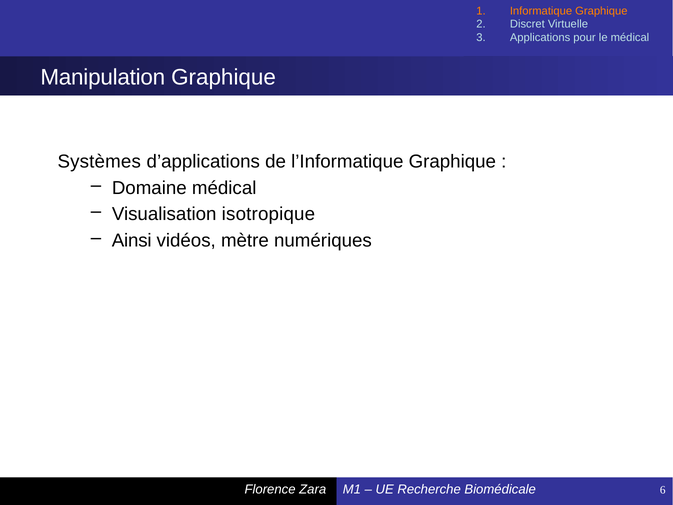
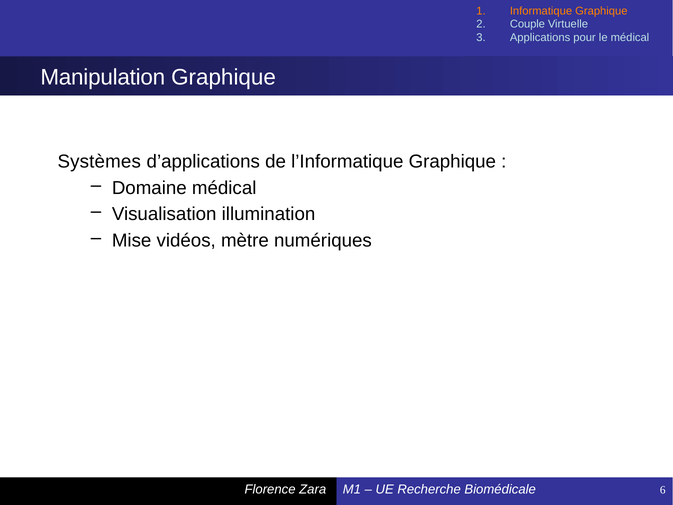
Discret: Discret -> Couple (527, 24)
isotropique: isotropique -> illumination (269, 214)
Ainsi: Ainsi -> Mise (132, 240)
